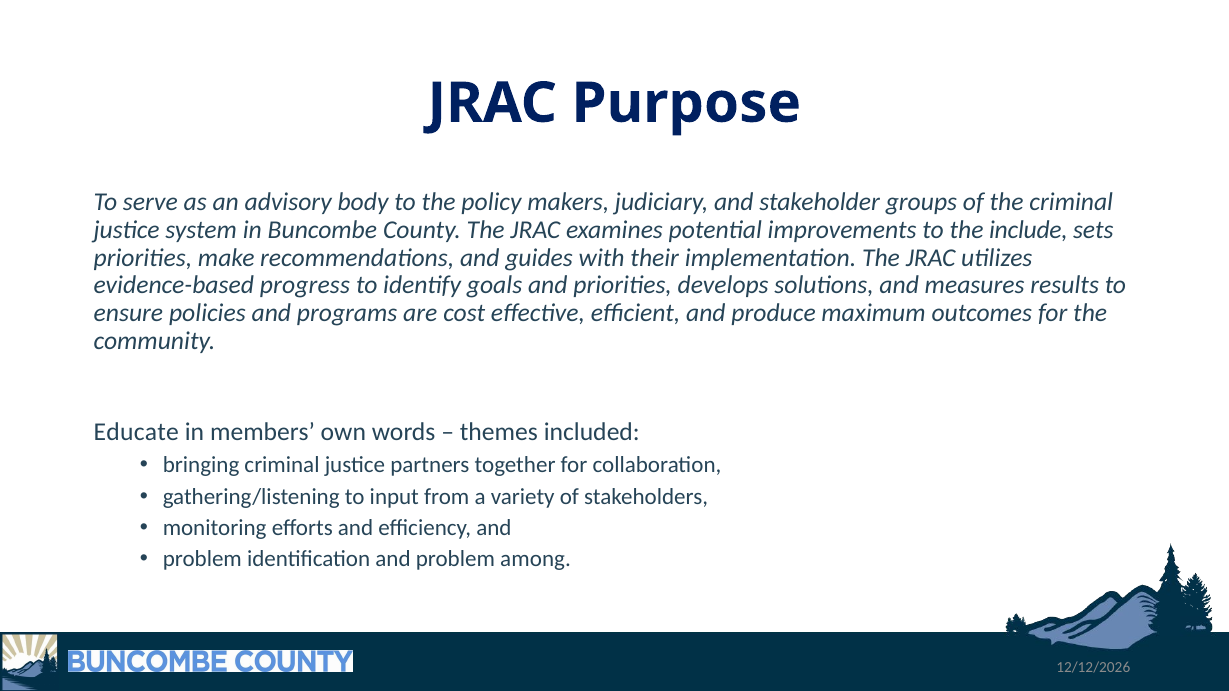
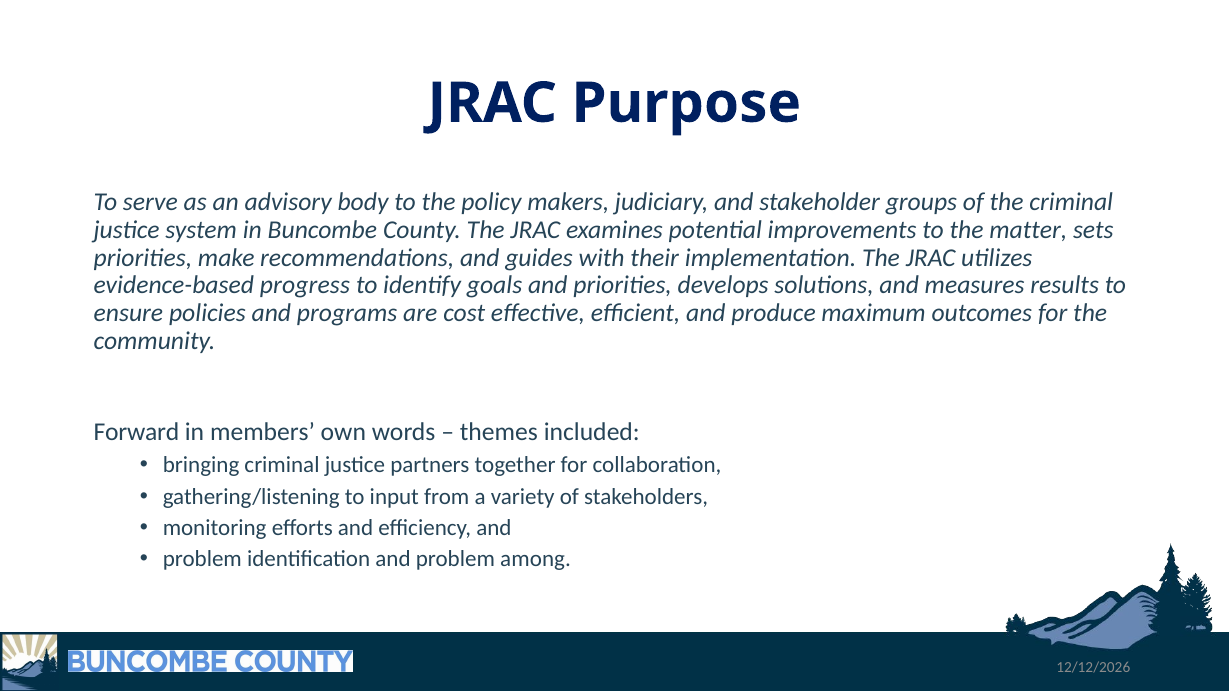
include: include -> matter (1028, 230)
Educate: Educate -> Forward (137, 433)
